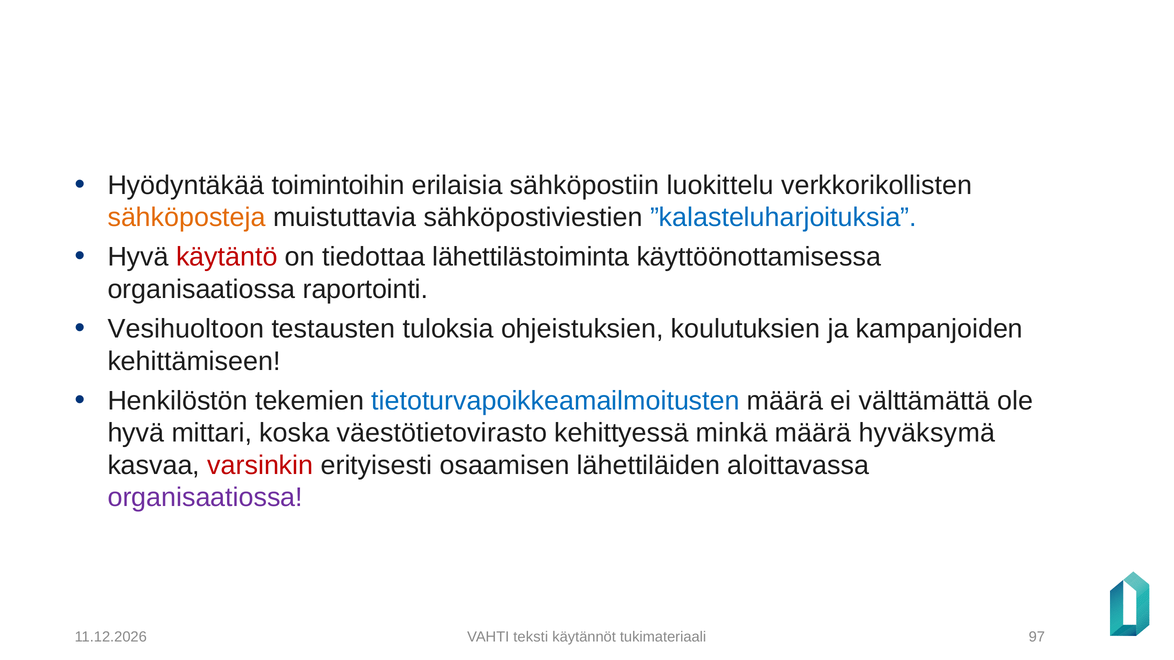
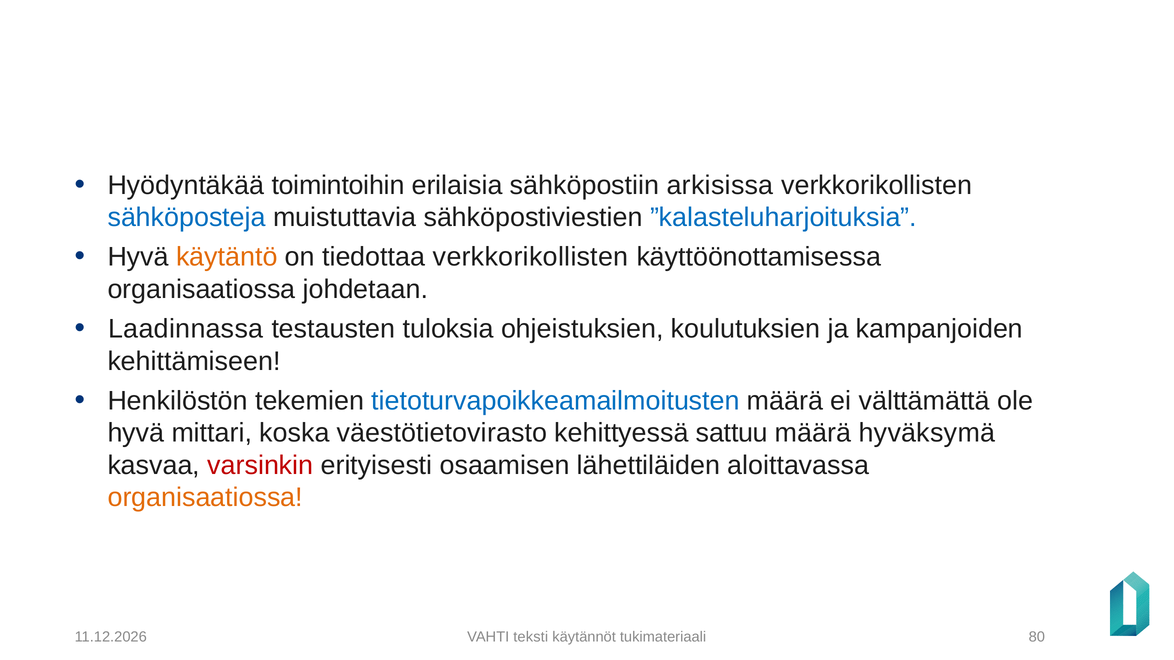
luokittelu: luokittelu -> arkisissa (720, 185)
sähköposteja colour: orange -> blue (187, 218)
käytäntö colour: red -> orange (227, 257)
tiedottaa lähettilästoiminta: lähettilästoiminta -> verkkorikollisten (531, 257)
raportointi: raportointi -> johdetaan (365, 290)
Vesihuoltoon: Vesihuoltoon -> Laadinnassa (186, 329)
minkä: minkä -> sattuu (732, 433)
organisaatiossa colour: purple -> orange (205, 498)
97: 97 -> 80 (1037, 637)
